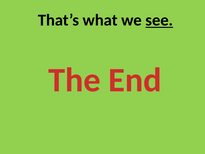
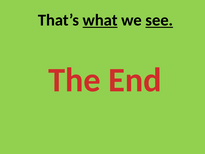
what underline: none -> present (100, 20)
